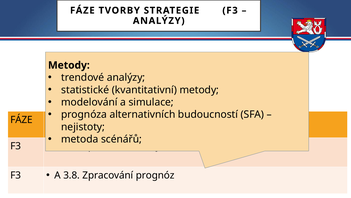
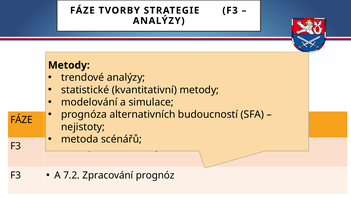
3.8: 3.8 -> 7.2 (72, 175)
